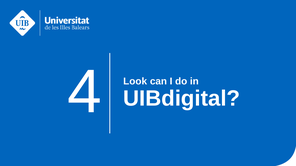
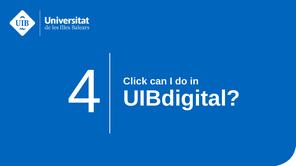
Look: Look -> Click (135, 81)
